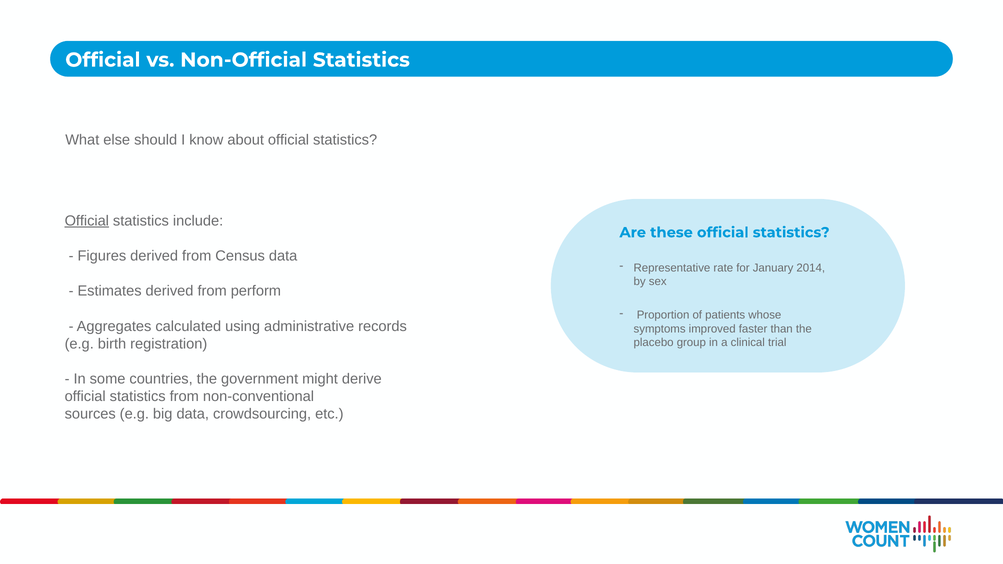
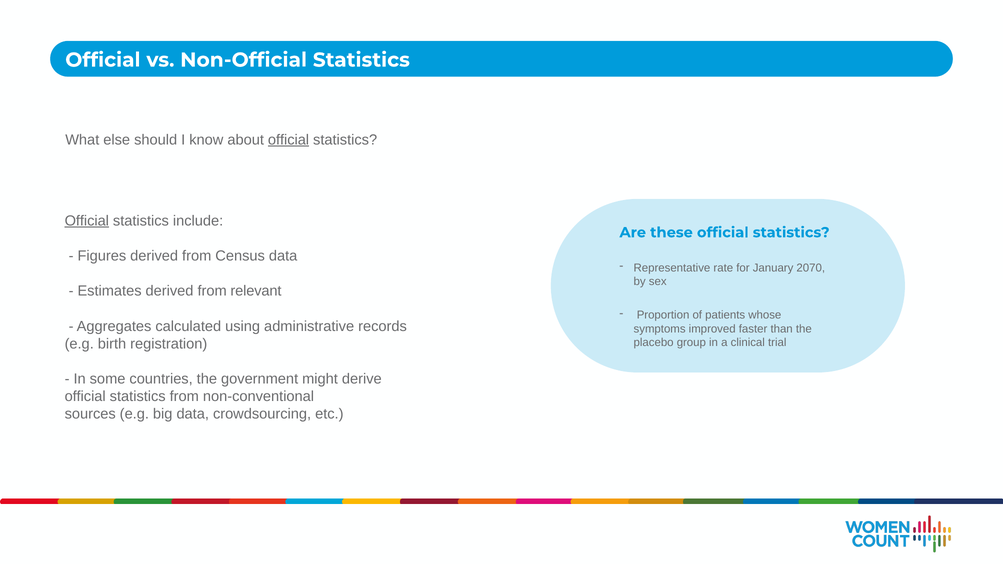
official underline: none -> present (289, 140)
2014: 2014 -> 2070 (811, 268)
perform: perform -> relevant (256, 291)
